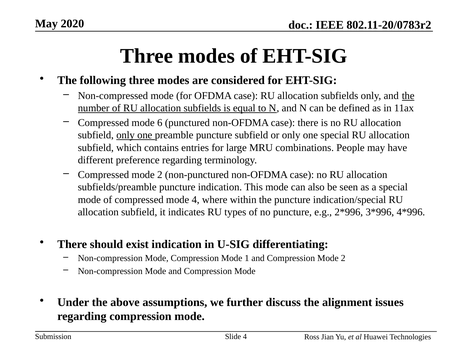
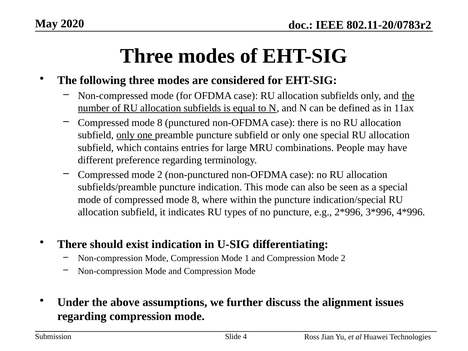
6: 6 -> 8 (160, 123)
of compressed mode 4: 4 -> 8 (196, 200)
